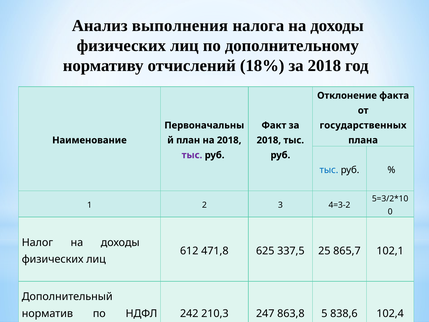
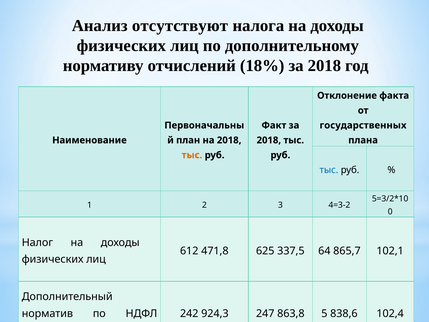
выполнения: выполнения -> отсутствуют (180, 26)
тыс colour: purple -> orange (192, 155)
25: 25 -> 64 (324, 251)
210,3: 210,3 -> 924,3 (215, 313)
